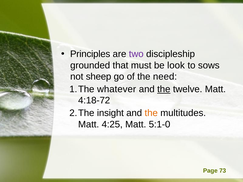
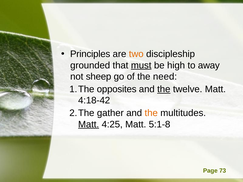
two colour: purple -> orange (136, 54)
must underline: none -> present (141, 65)
look: look -> high (176, 65)
sows: sows -> away (209, 65)
whatever: whatever -> opposites (117, 89)
4:18-72: 4:18-72 -> 4:18-42 (94, 101)
insight: insight -> gather (110, 113)
Matt underline: none -> present (89, 124)
5:1-0: 5:1-0 -> 5:1-8 (160, 124)
